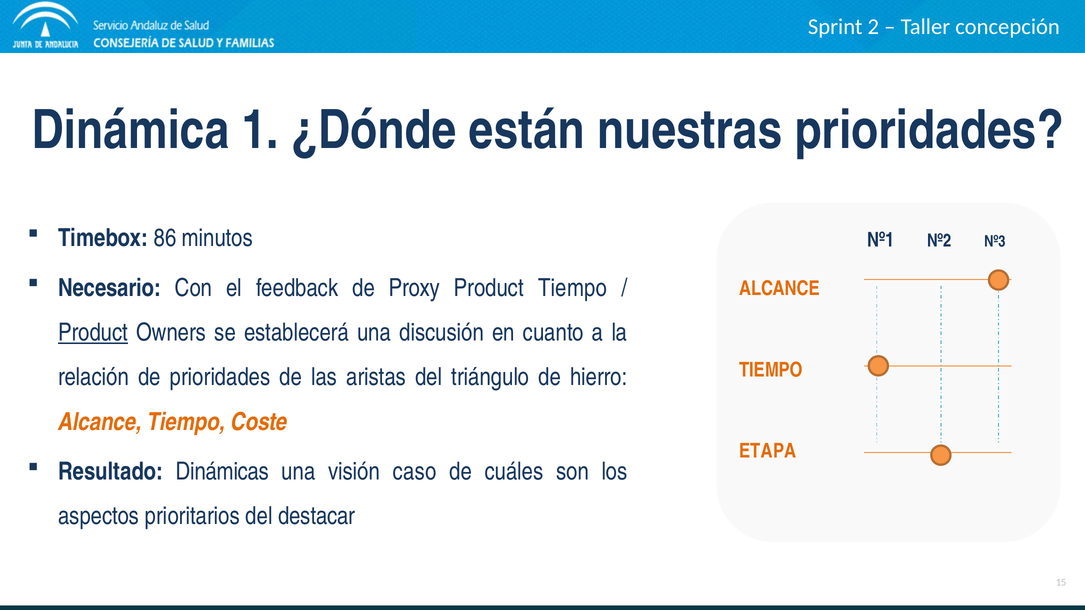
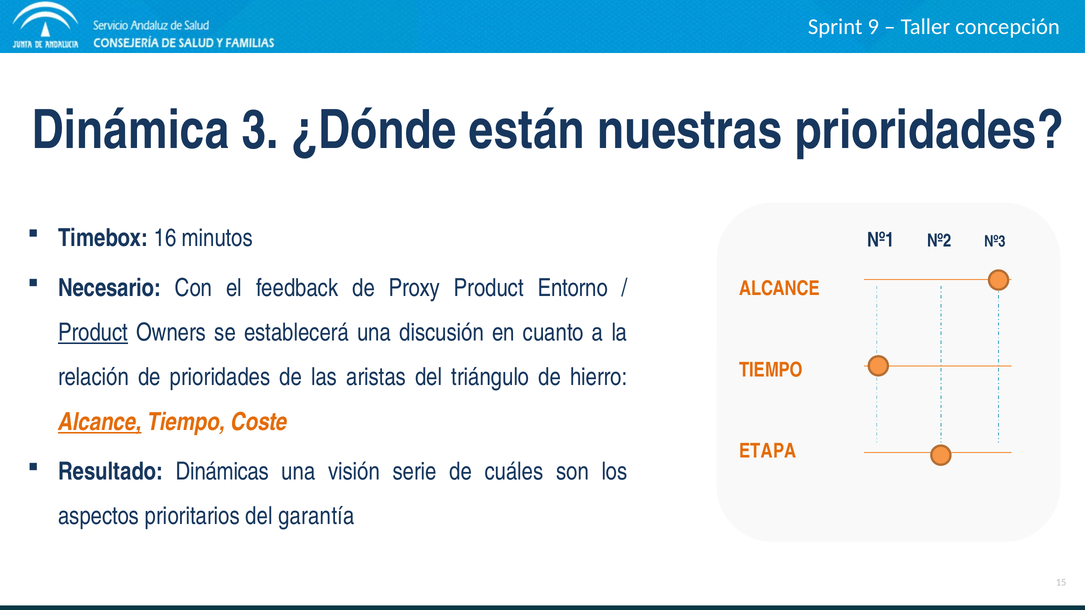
2: 2 -> 9 (873, 27)
1: 1 -> 3 (260, 131)
86: 86 -> 16 (165, 238)
Product Tiempo: Tiempo -> Entorno (573, 288)
Alcance underline: none -> present (100, 422)
caso: caso -> serie (415, 472)
destacar: destacar -> garantía (316, 517)
